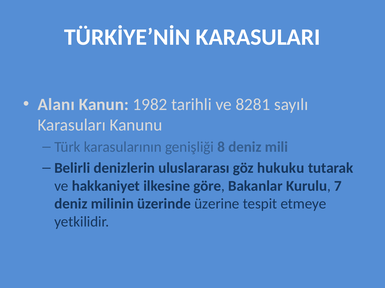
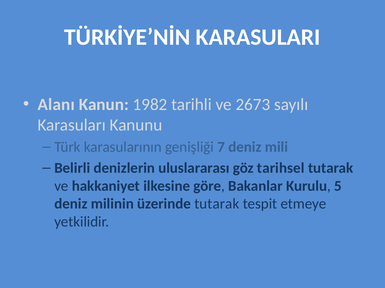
8281: 8281 -> 2673 (253, 105)
8: 8 -> 7 (221, 147)
hukuku: hukuku -> tarihsel (281, 168)
7: 7 -> 5 (338, 186)
üzerinde üzerine: üzerine -> tutarak (217, 204)
